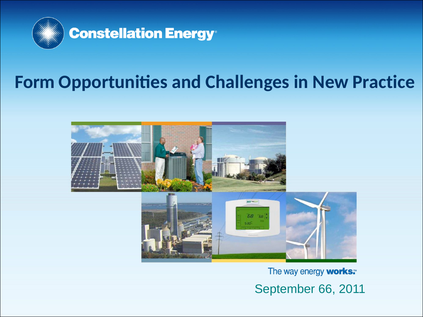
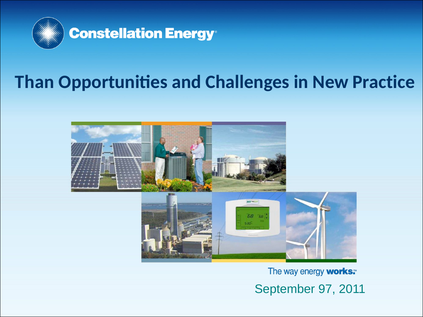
Form: Form -> Than (35, 82)
66: 66 -> 97 (327, 289)
